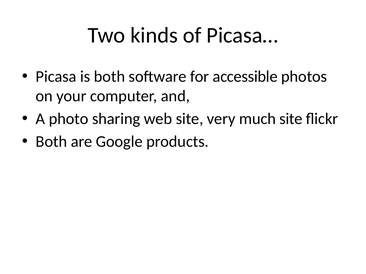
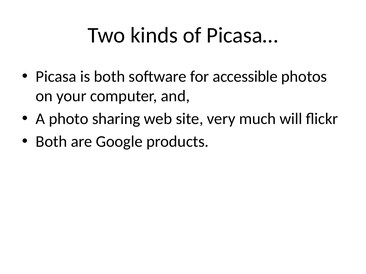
much site: site -> will (291, 119)
